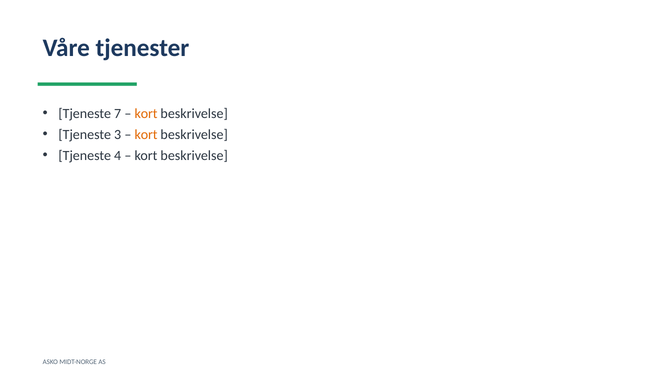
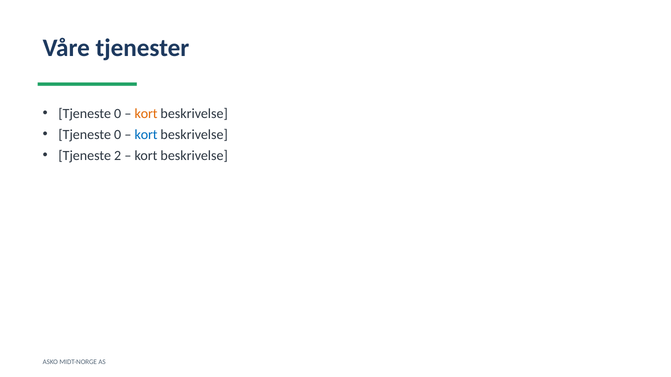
7: 7 -> 0 (118, 114)
3: 3 -> 0 (118, 135)
kort colour: orange -> blue (146, 135)
4: 4 -> 2 (118, 156)
